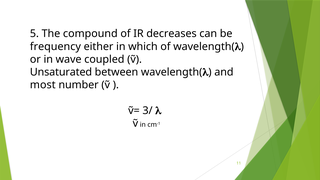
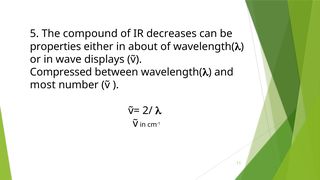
frequency: frequency -> properties (55, 47)
which: which -> about (143, 47)
coupled: coupled -> displays (104, 59)
Unsaturated: Unsaturated -> Compressed (61, 72)
3/: 3/ -> 2/ (148, 111)
